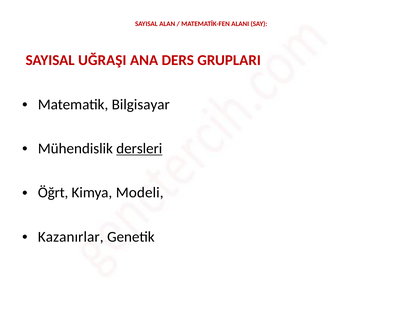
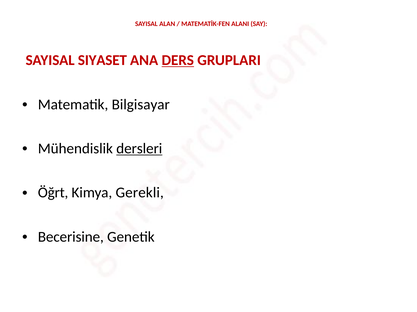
UĞRAŞI: UĞRAŞI -> SIYASET (102, 60)
DERS underline: none -> present (178, 60)
Modeli: Modeli -> Gerekli (140, 193)
Kazanırlar: Kazanırlar -> Becerisine (71, 237)
